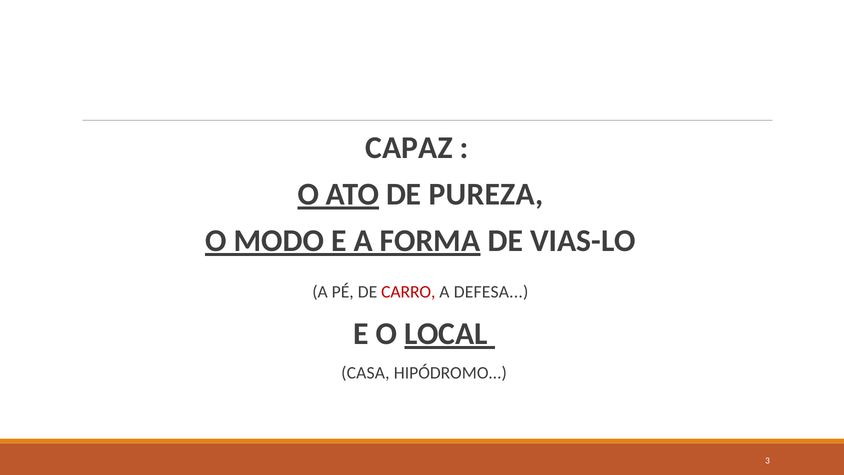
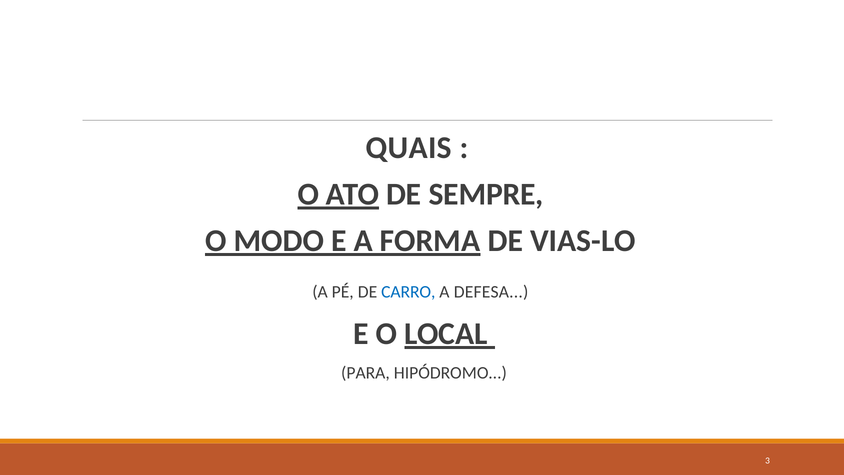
CAPAZ: CAPAZ -> QUAIS (409, 148)
PUREZA: PUREZA -> SEMPRE (486, 194)
CARRO colour: red -> blue (408, 292)
CASA: CASA -> PARA (365, 373)
